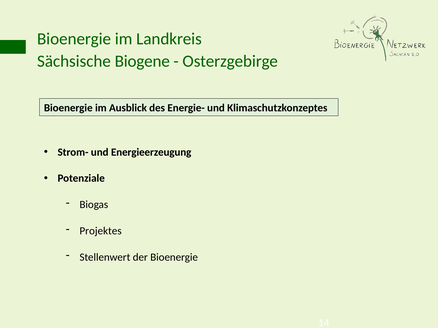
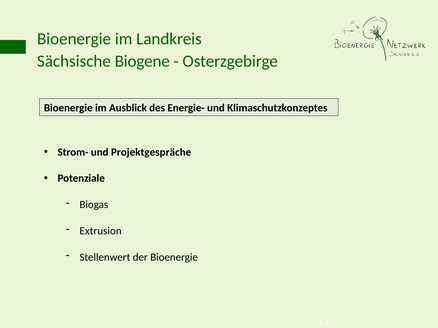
Energieerzeugung: Energieerzeugung -> Projektgespräche (151, 152)
Projektes: Projektes -> Extrusion (101, 231)
